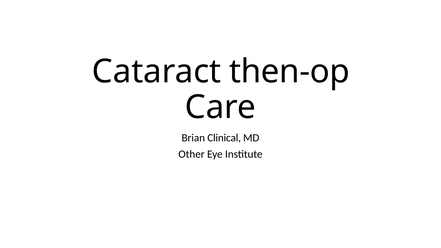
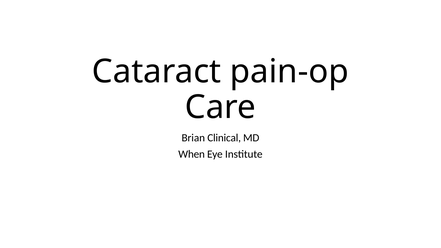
then-op: then-op -> pain-op (289, 72)
Other: Other -> When (192, 154)
